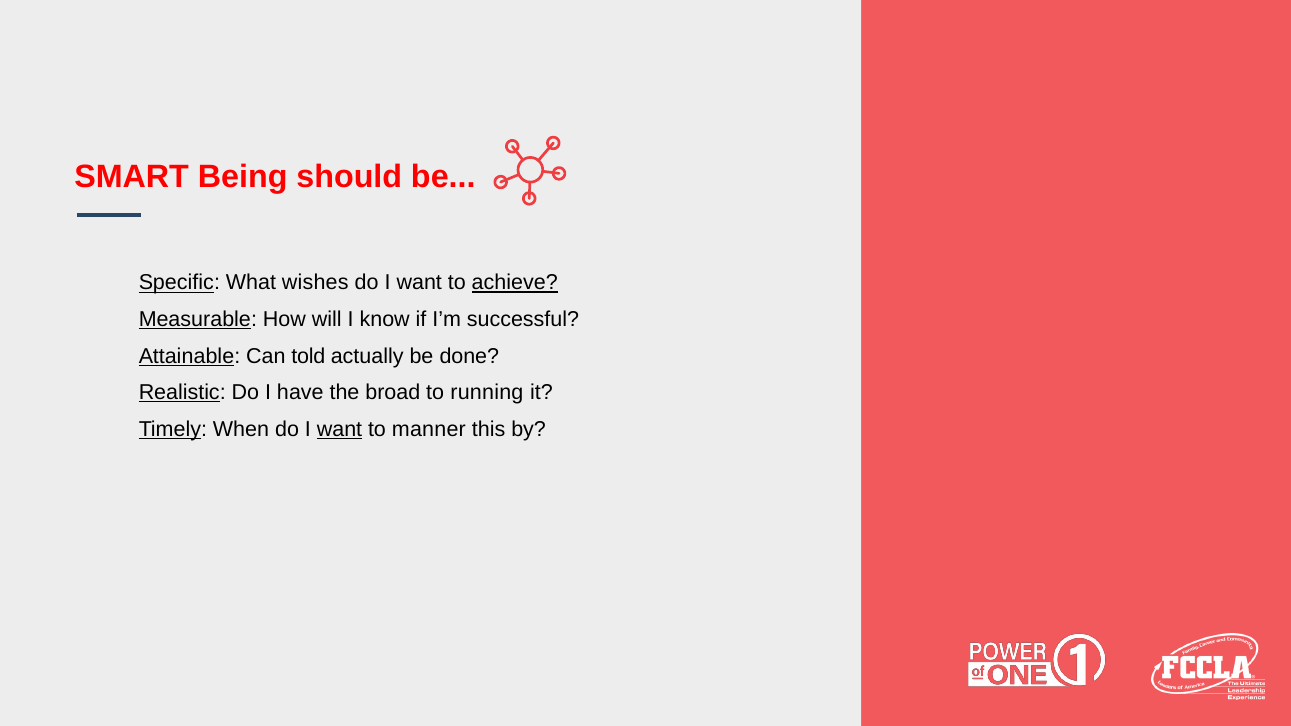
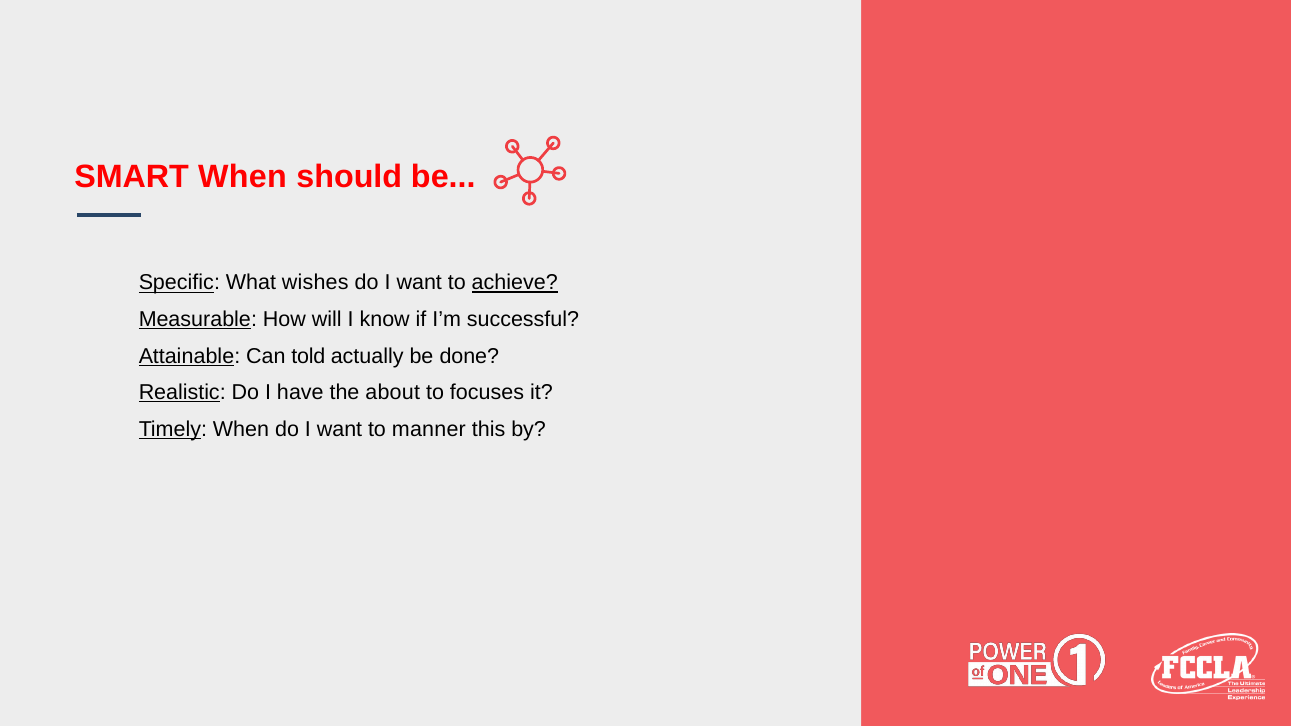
SMART Being: Being -> When (242, 177)
broad: broad -> about (393, 393)
running: running -> focuses (487, 393)
want underline: present -> none (340, 429)
